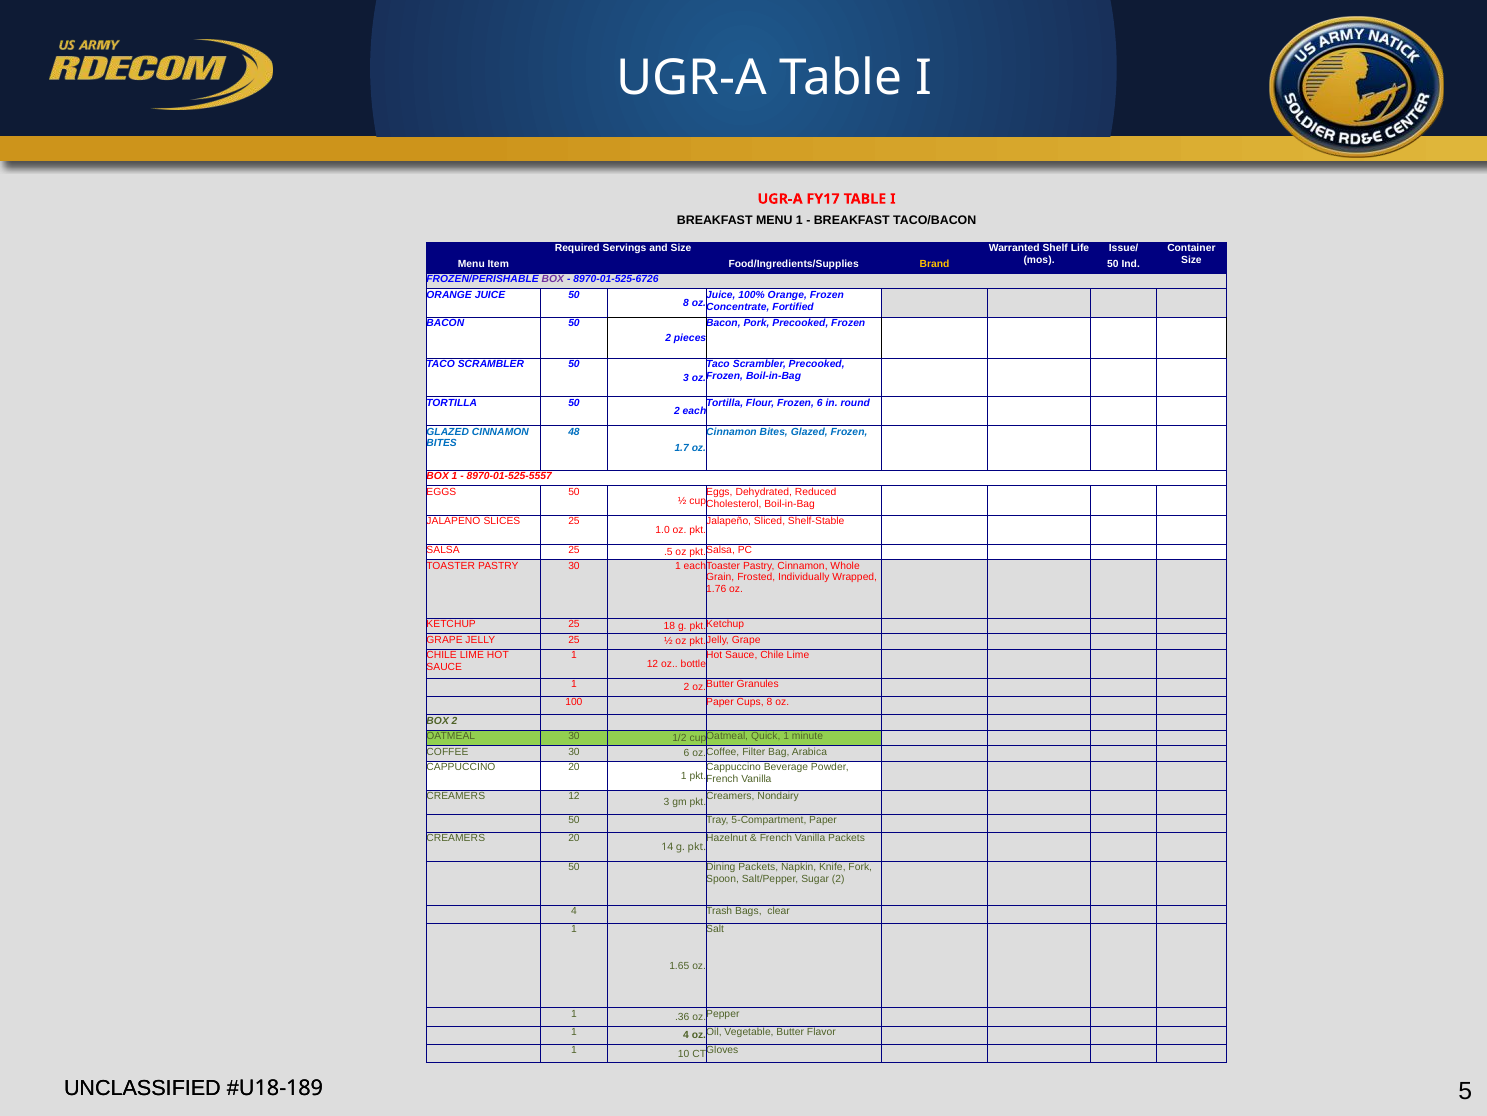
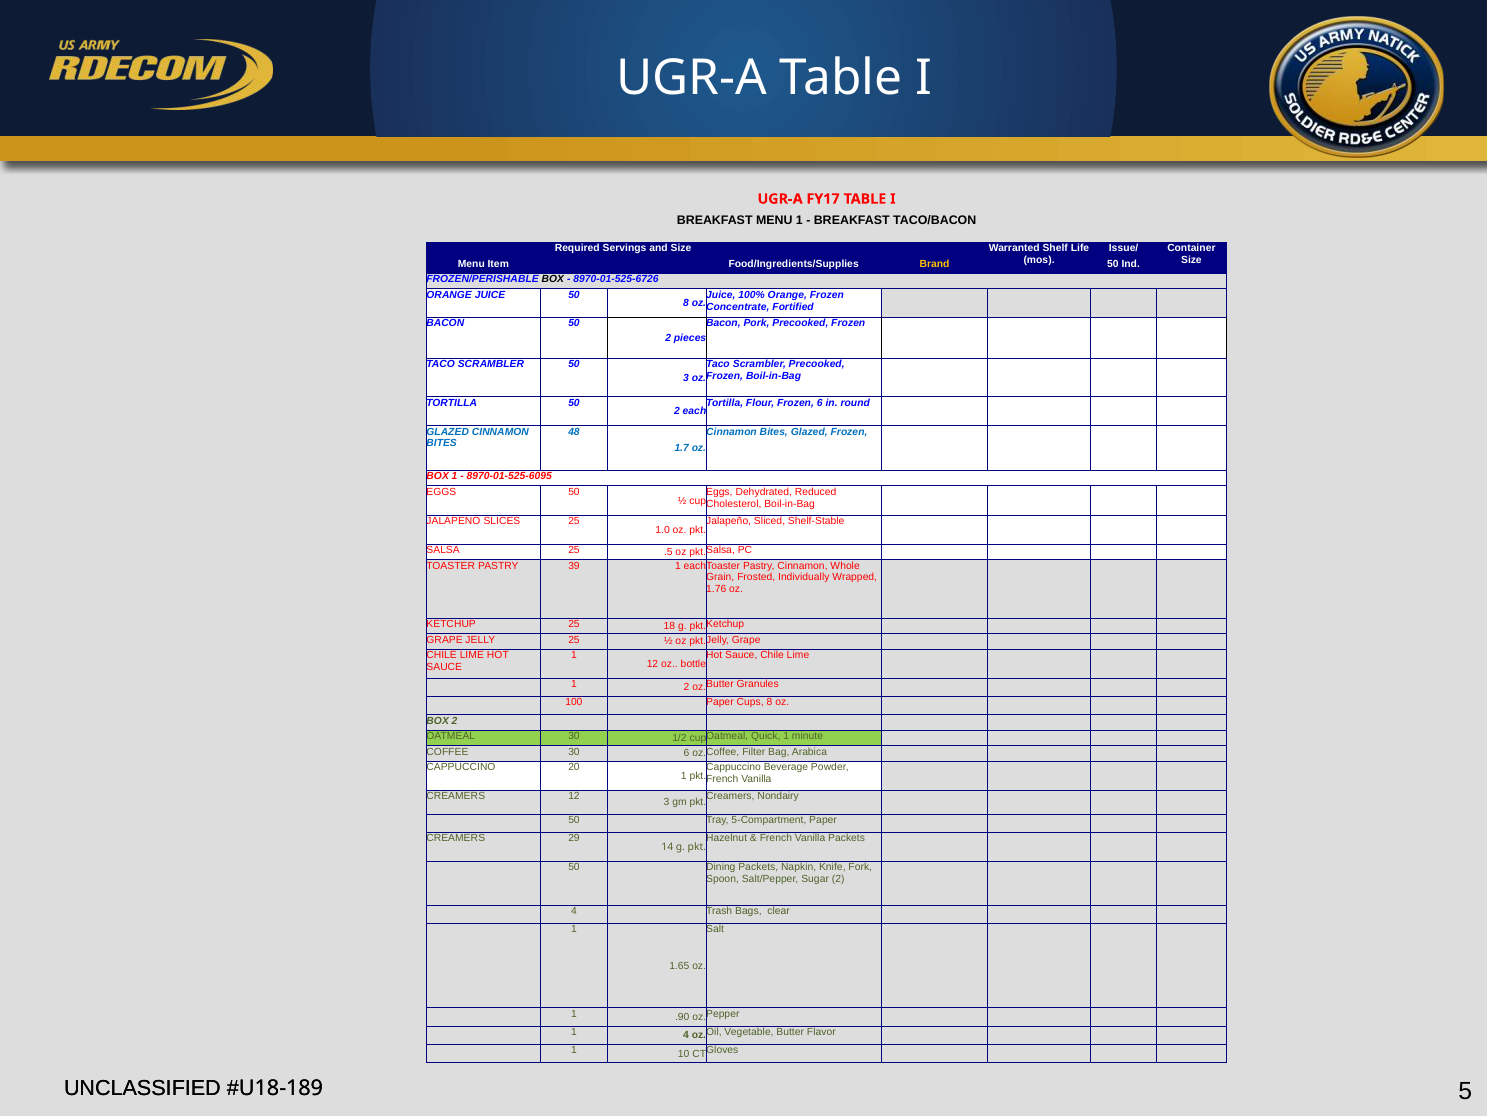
BOX colour: purple -> black (553, 279)
8970-01-525-5557: 8970-01-525-5557 -> 8970-01-525-6095 (509, 476)
PASTRY 30: 30 -> 39 (574, 565)
CREAMERS 20: 20 -> 29 (574, 838)
.36: .36 -> .90 (682, 1016)
